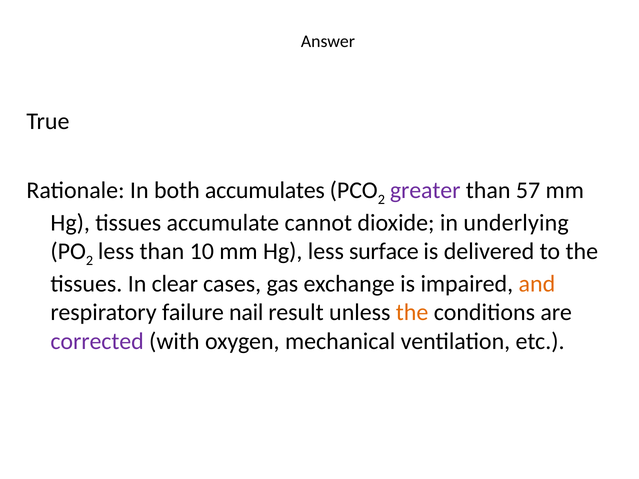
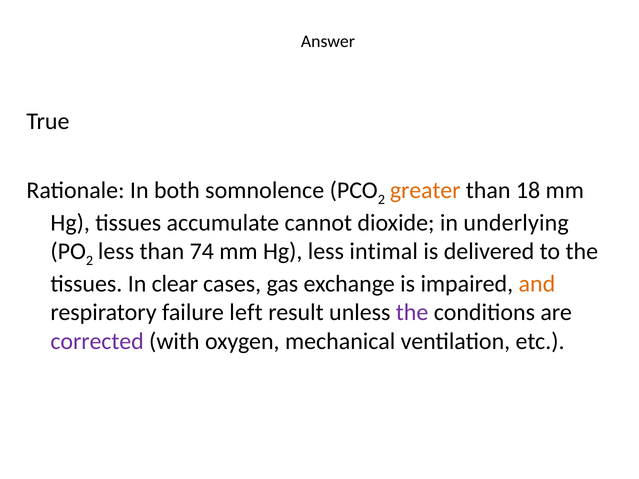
accumulates: accumulates -> somnolence (265, 190)
greater colour: purple -> orange (425, 190)
57: 57 -> 18 (528, 190)
10: 10 -> 74 (202, 252)
surface: surface -> intimal (384, 252)
nail: nail -> left (246, 313)
the colour: orange -> purple (412, 313)
